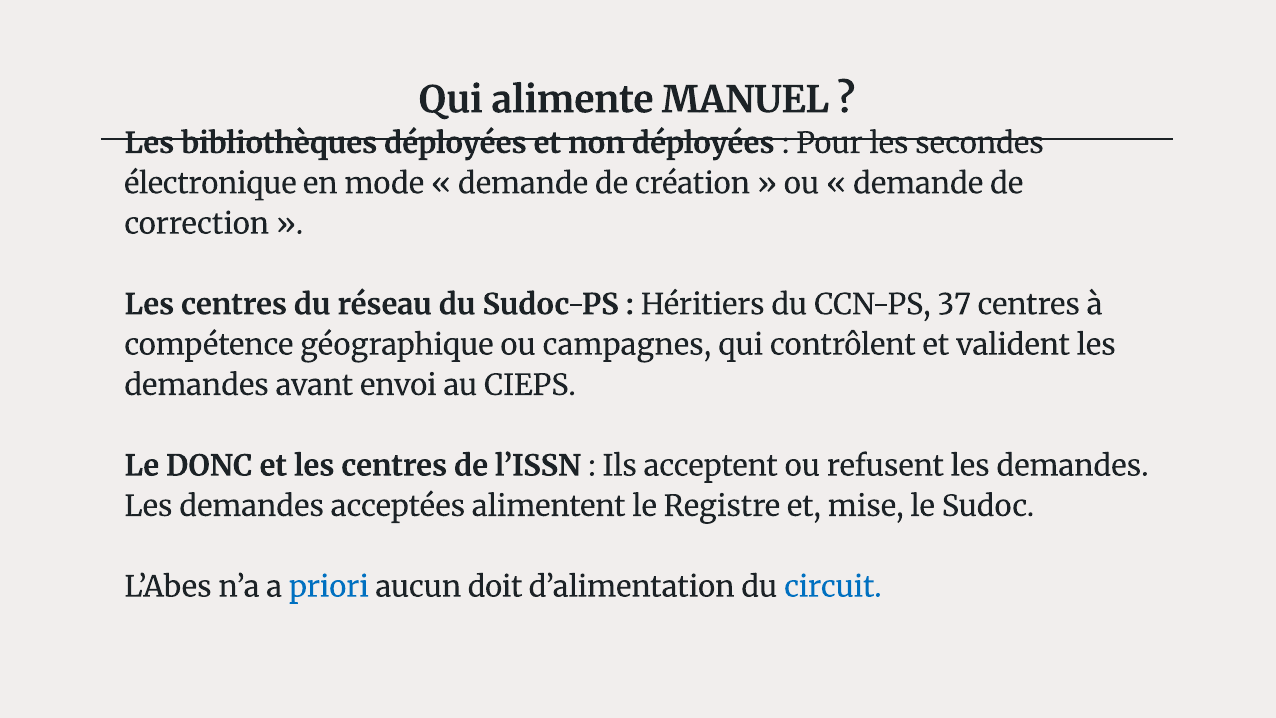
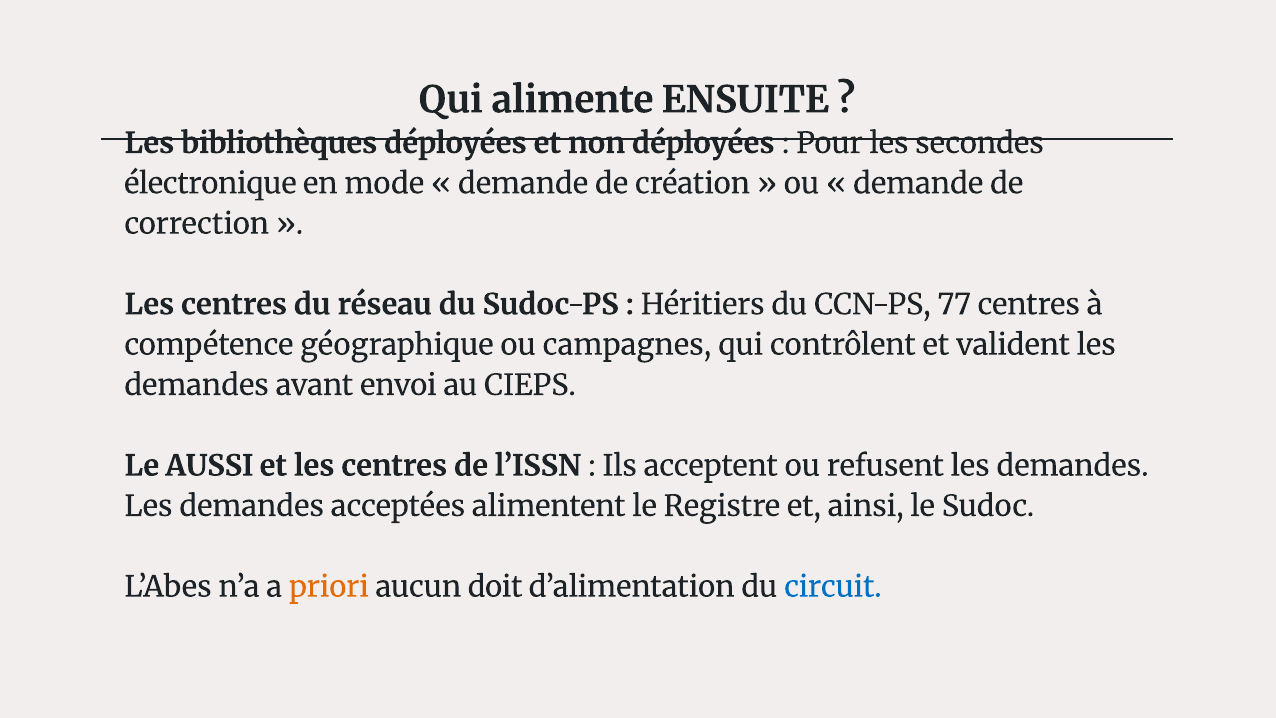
MANUEL: MANUEL -> ENSUITE (745, 100)
37: 37 -> 77 (954, 305)
DONC: DONC -> AUSSI (209, 466)
mise: mise -> ainsi (866, 506)
priori colour: blue -> orange (329, 587)
